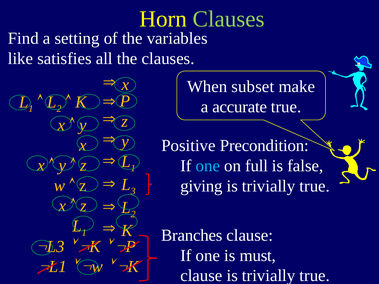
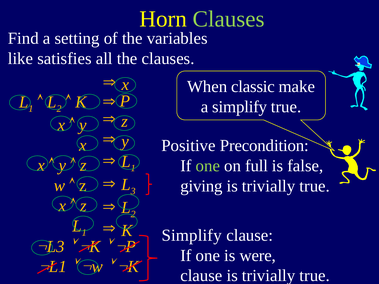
subset: subset -> classic (253, 87)
a accurate: accurate -> simplify (240, 107)
one colour: light blue -> light green (208, 166)
Branches: Branches -> Simplify (192, 235)
must: must -> were (258, 256)
